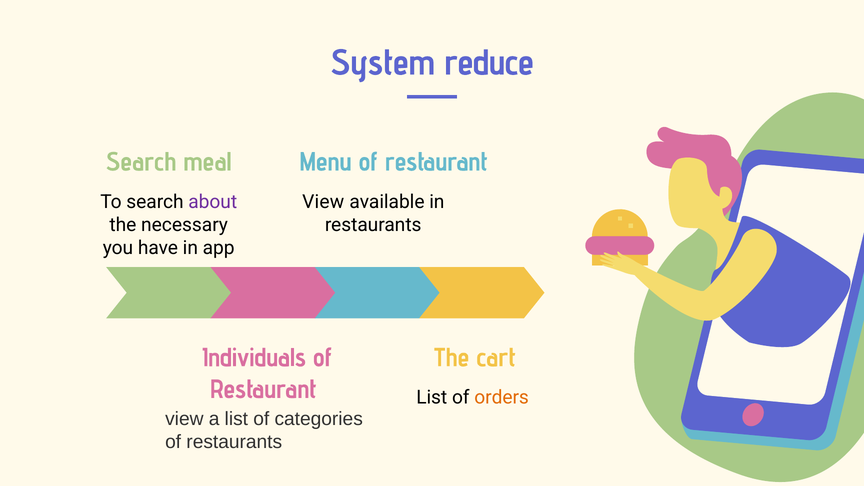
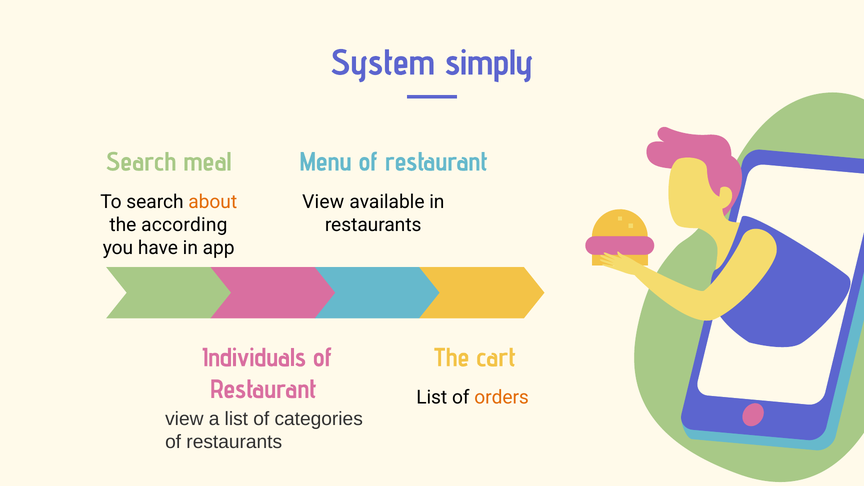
reduce: reduce -> simply (489, 63)
about colour: purple -> orange (213, 202)
necessary: necessary -> according (184, 225)
